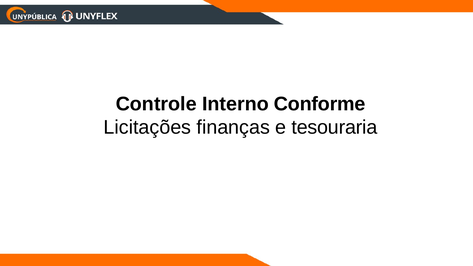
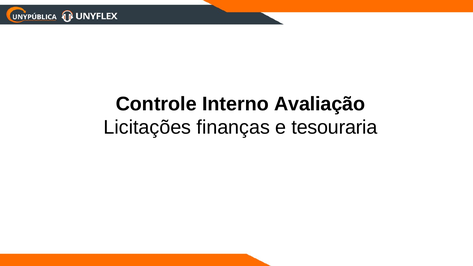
Conforme: Conforme -> Avaliação (320, 104)
